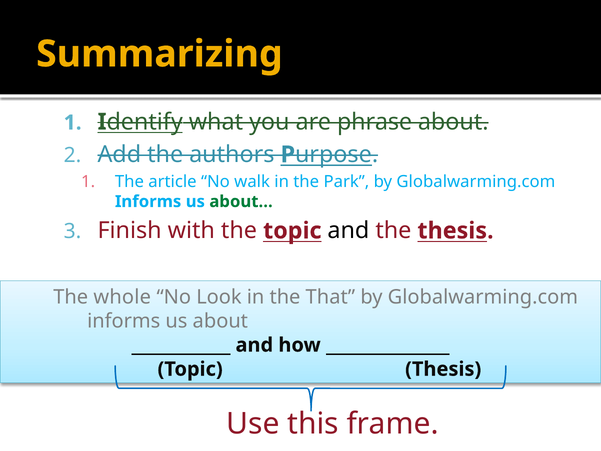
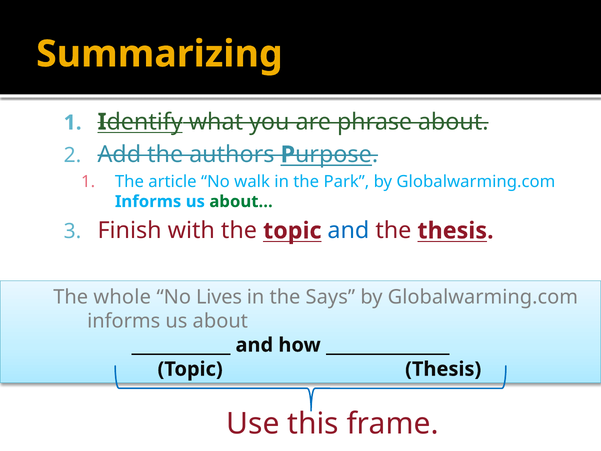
and colour: black -> blue (348, 231)
Look: Look -> Lives (219, 297)
That: That -> Says (330, 297)
